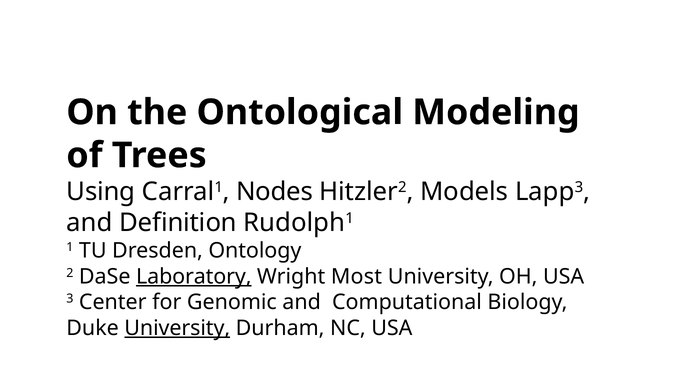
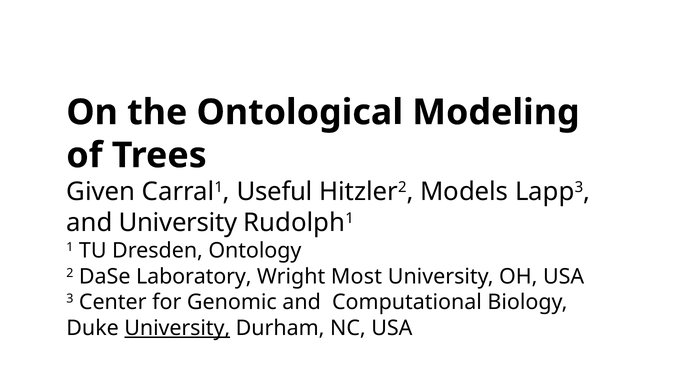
Using: Using -> Given (101, 191)
Nodes: Nodes -> Useful (275, 191)
and Definition: Definition -> University (178, 222)
Laboratory underline: present -> none (194, 276)
